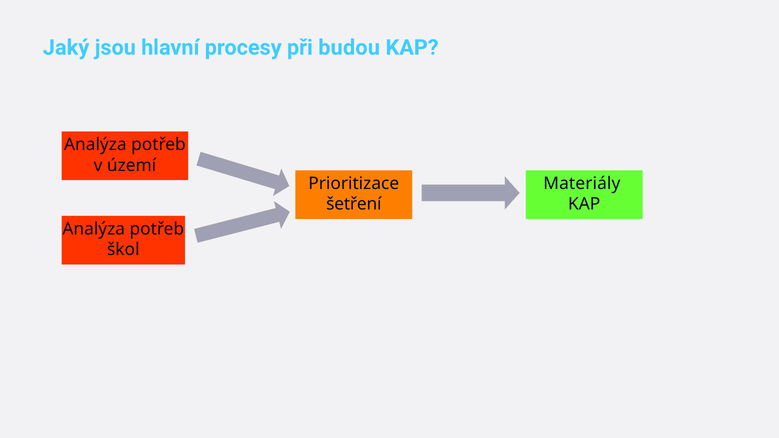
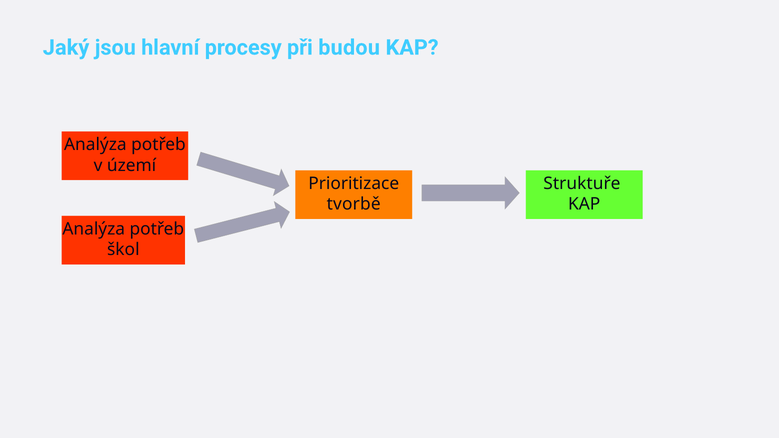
Materiály: Materiály -> Struktuře (582, 184)
šetření: šetření -> tvorbě (354, 204)
